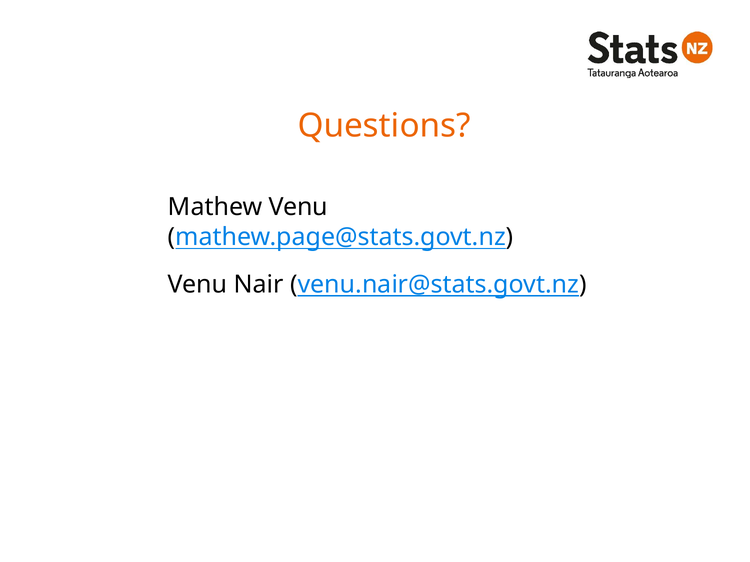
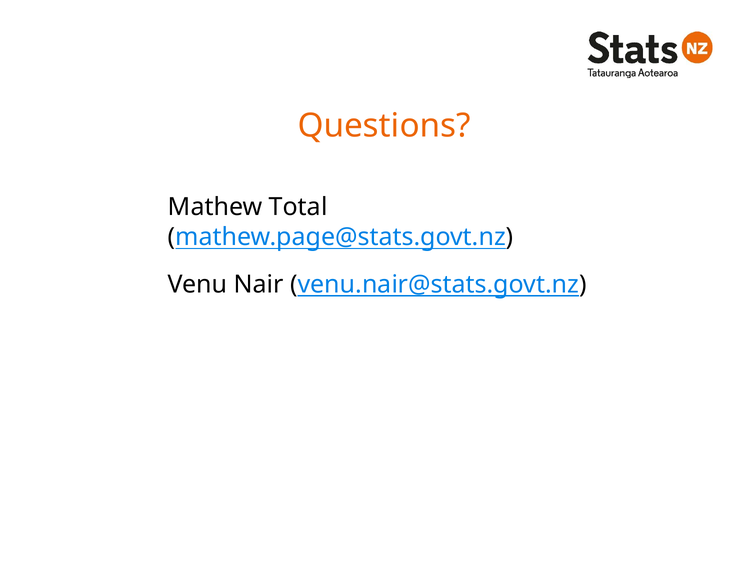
Mathew Venu: Venu -> Total (298, 207)
